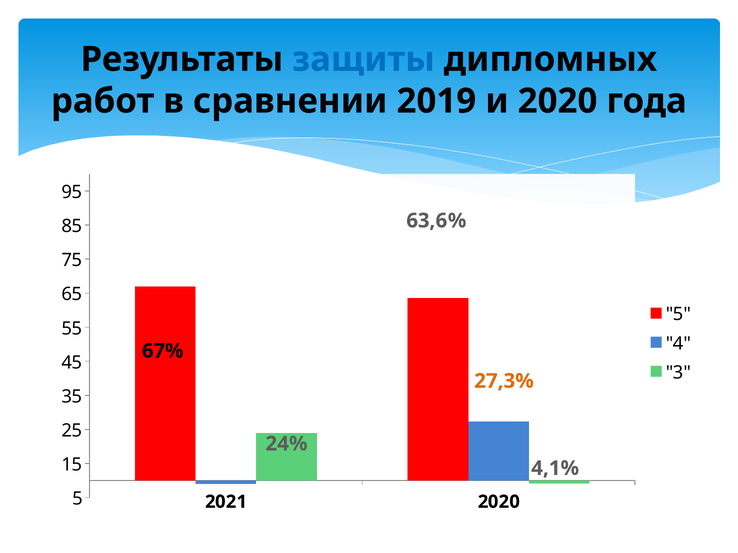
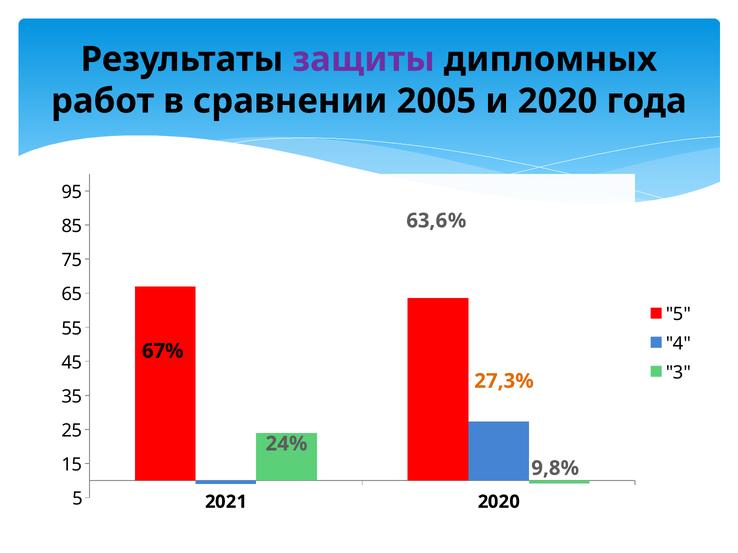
защиты colour: blue -> purple (364, 59)
2019: 2019 -> 2005 (436, 101)
4,1%: 4,1% -> 9,8% (555, 469)
